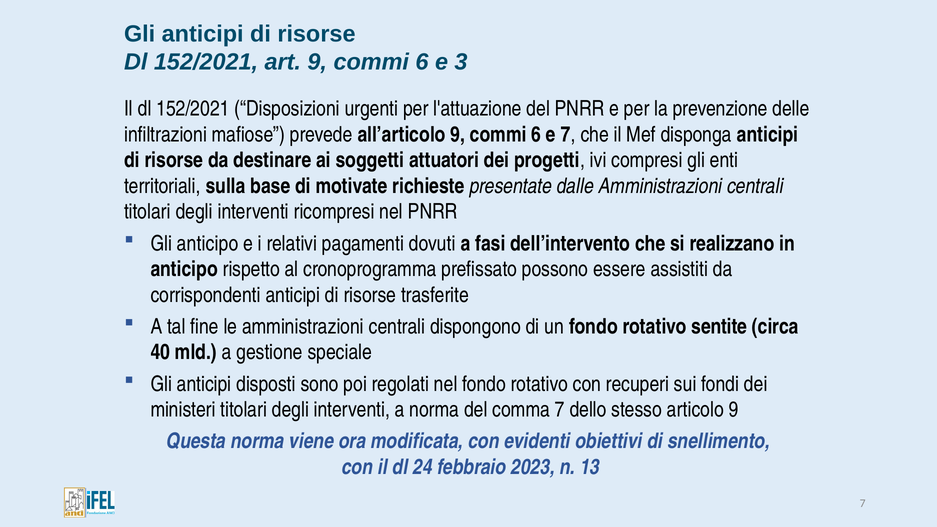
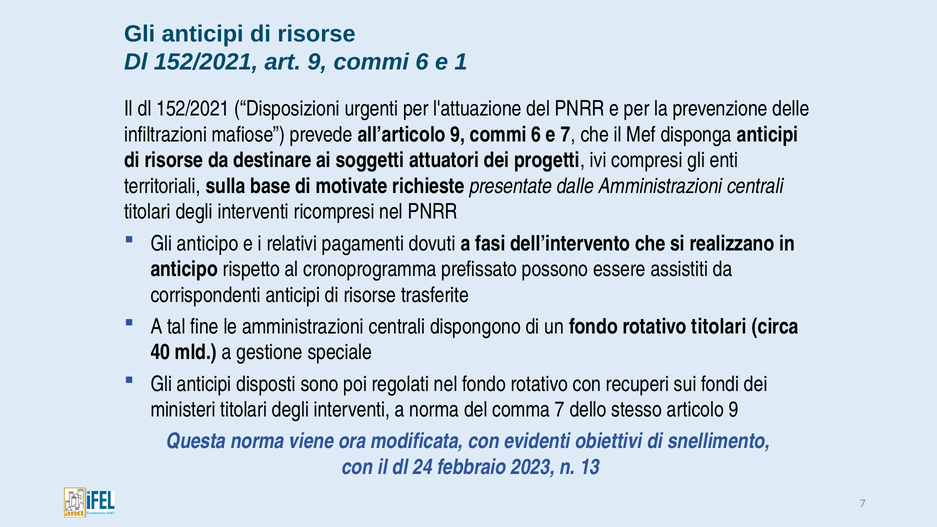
3: 3 -> 1 (461, 62)
rotativo sentite: sentite -> titolari (719, 327)
